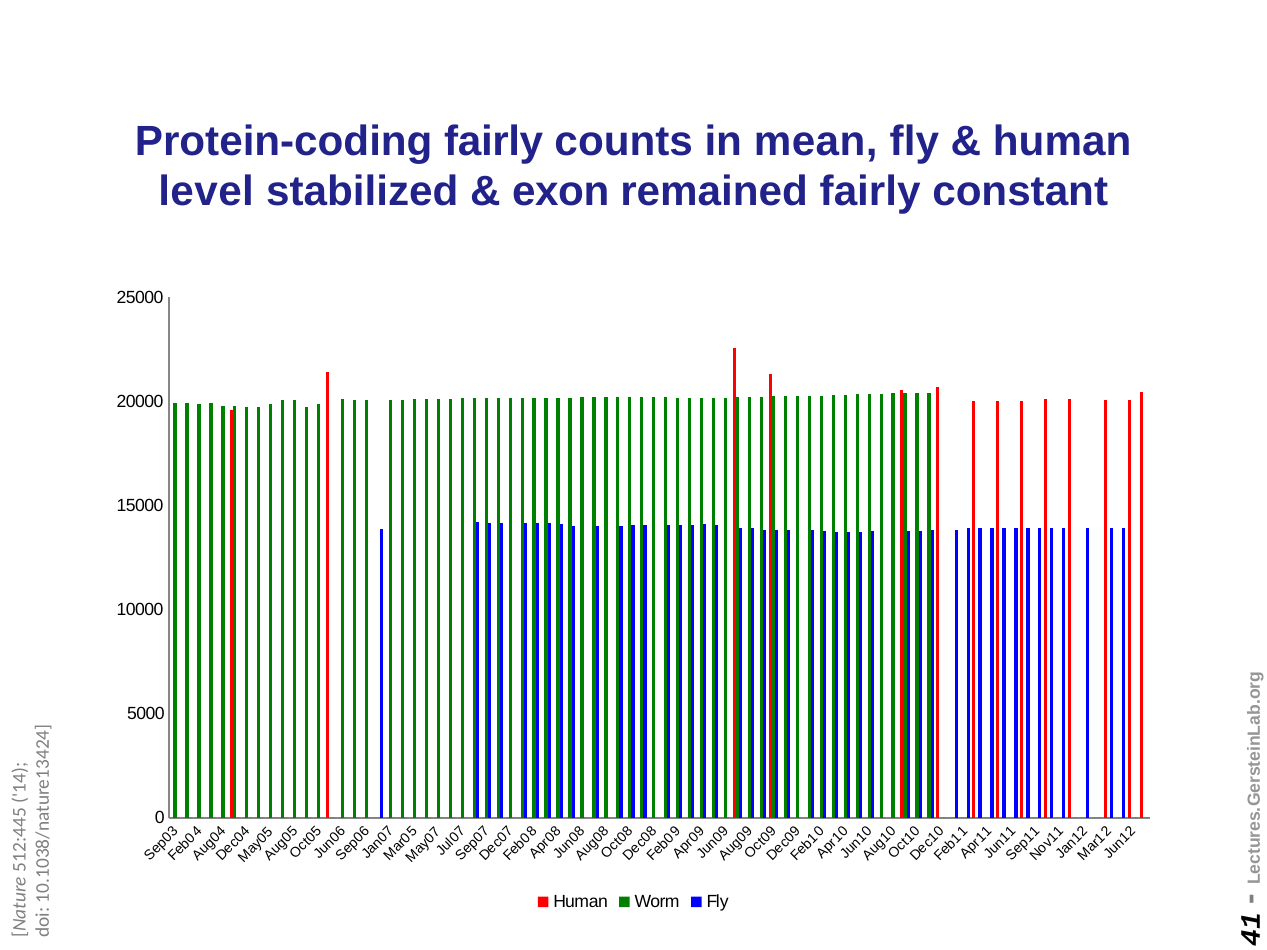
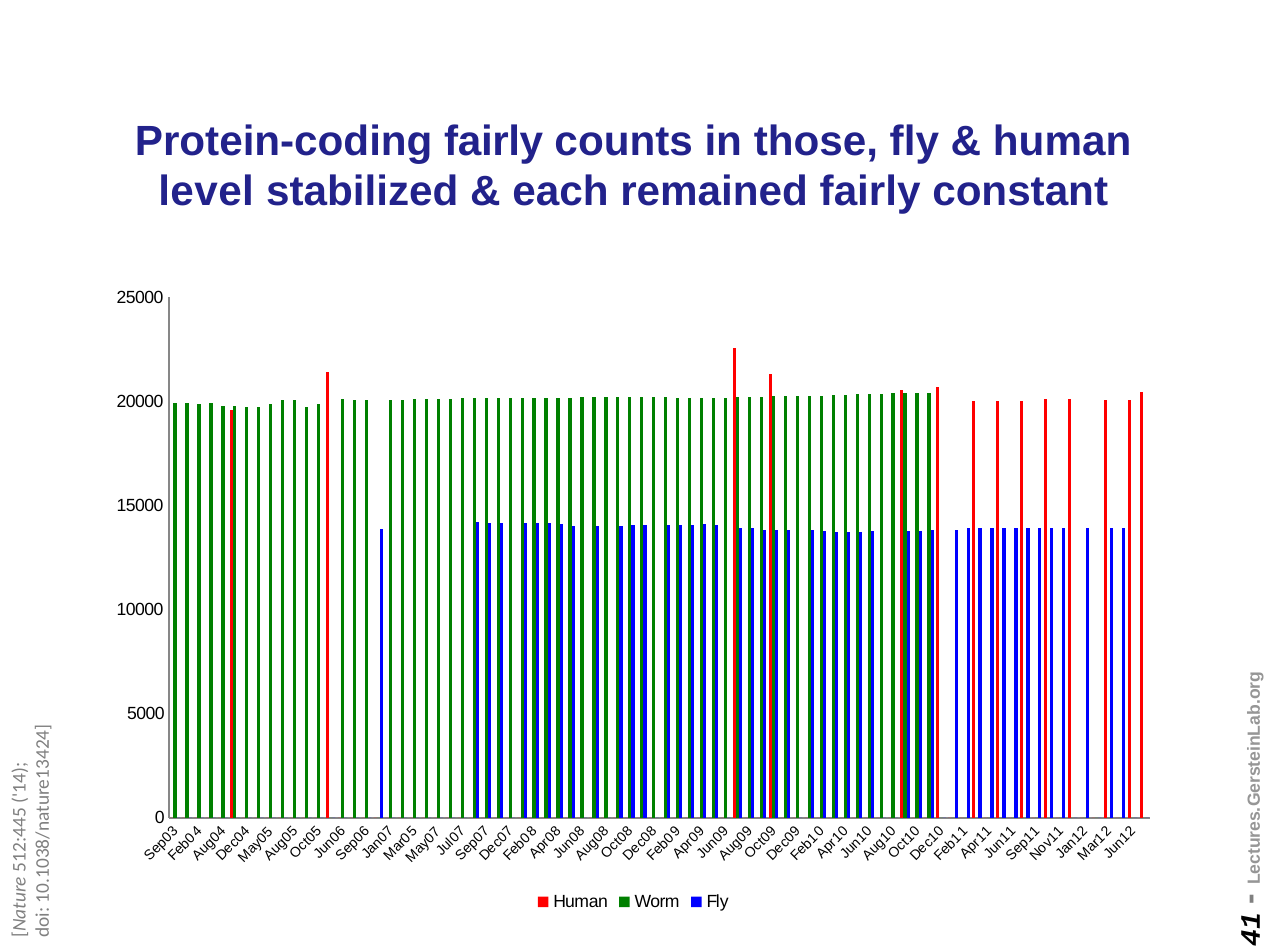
mean: mean -> those (816, 141)
exon: exon -> each (560, 192)
